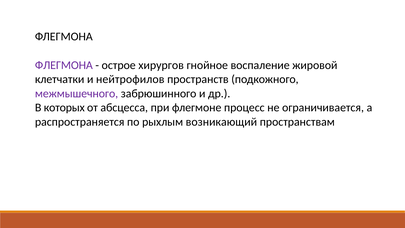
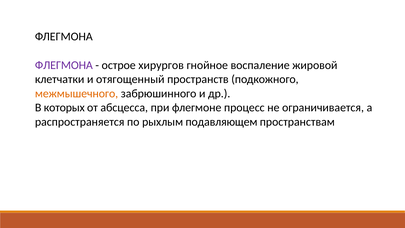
нейтрофилов: нейтрофилов -> отягощенный (130, 79)
межмышечного colour: purple -> orange (77, 93)
возникающий: возникающий -> подавляющем (221, 122)
